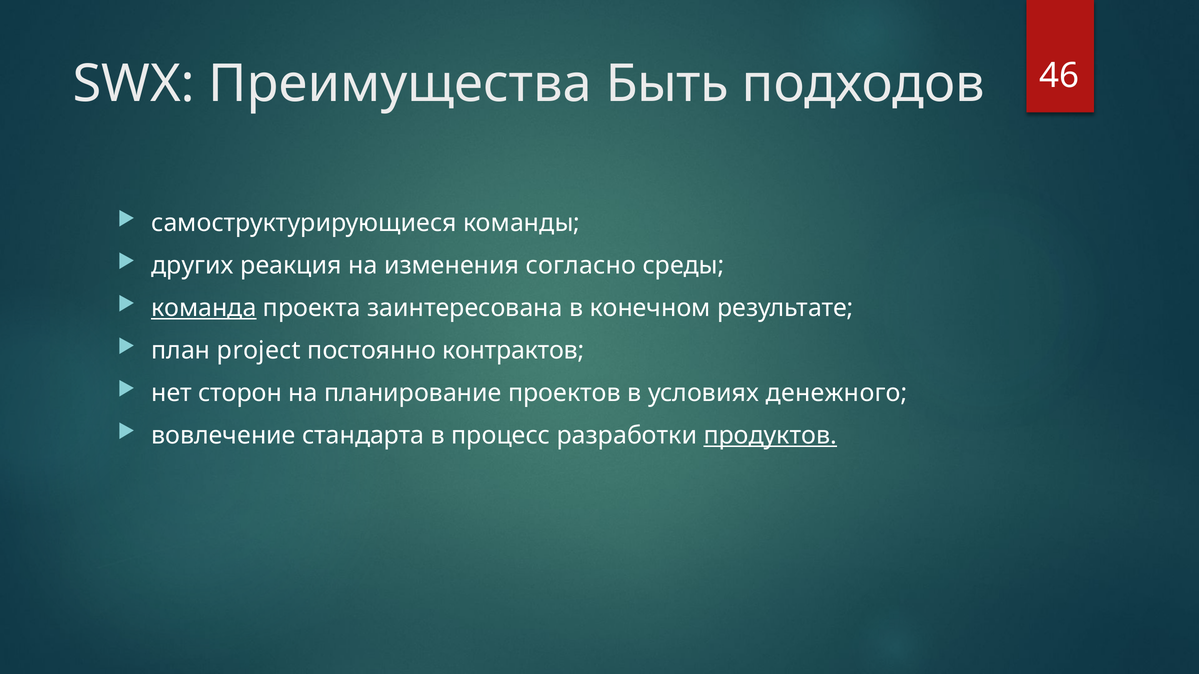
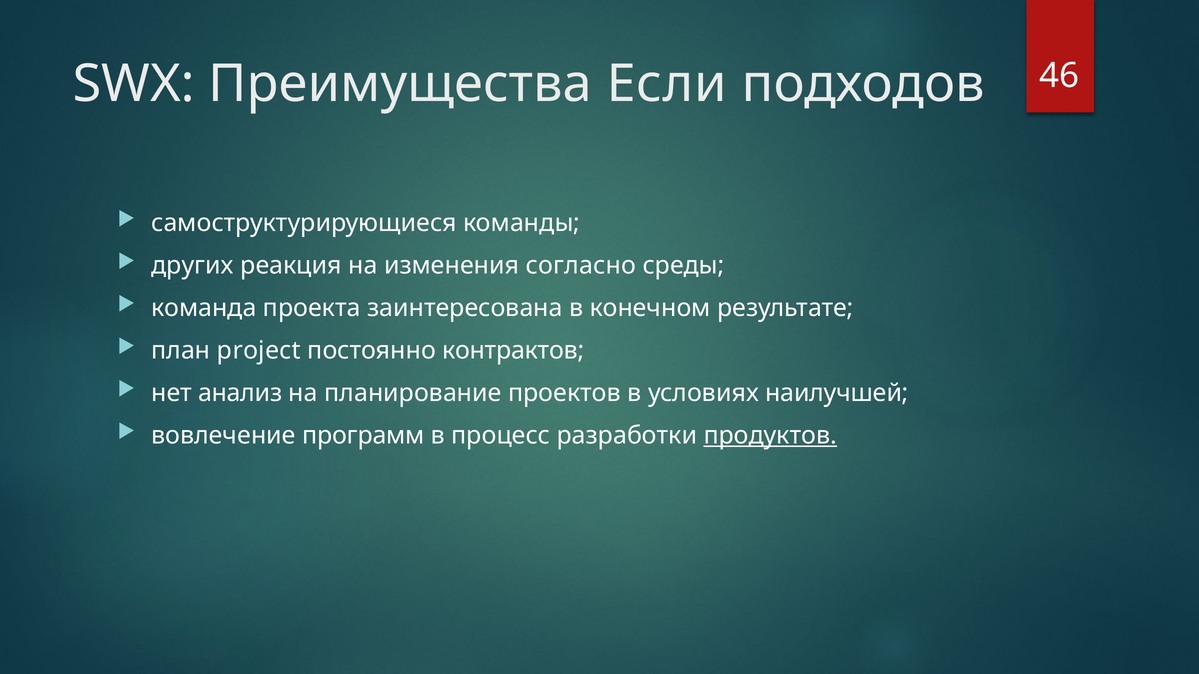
Быть: Быть -> Если (667, 84)
команда underline: present -> none (204, 308)
сторон: сторон -> анализ (240, 393)
денежного: денежного -> наилучшей (837, 393)
стандарта: стандарта -> программ (363, 436)
